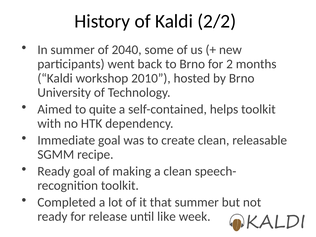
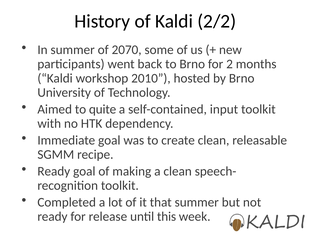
2040: 2040 -> 2070 (127, 50)
helps: helps -> input (224, 109)
like: like -> this (167, 216)
